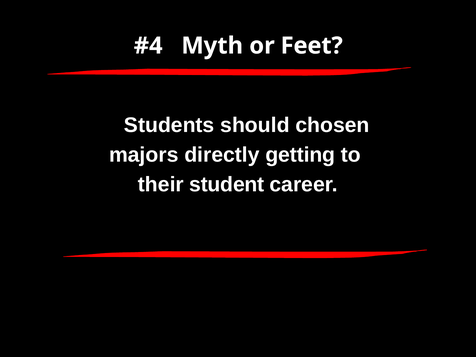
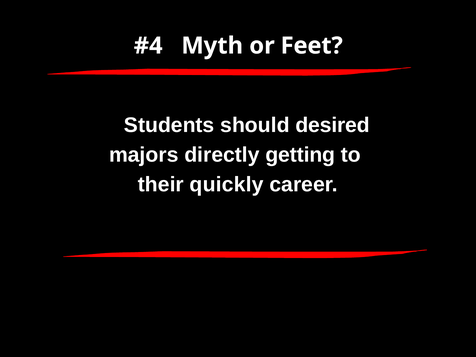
chosen: chosen -> desired (333, 125)
student: student -> quickly (227, 185)
